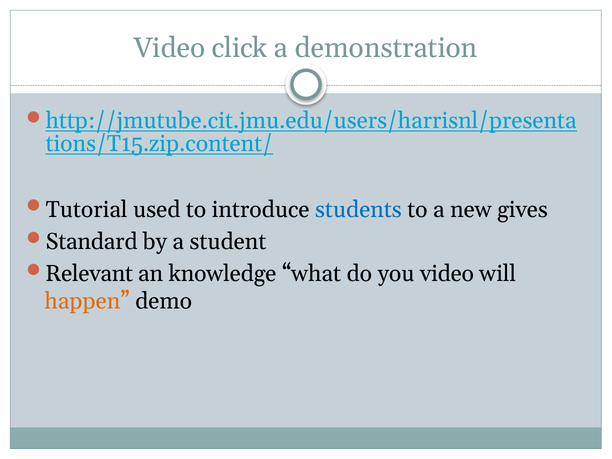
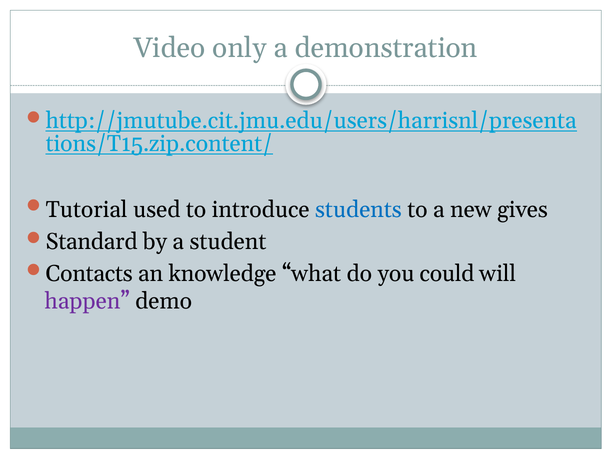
click: click -> only (239, 48)
Relevant: Relevant -> Contacts (89, 274)
you video: video -> could (447, 274)
happen colour: orange -> purple (87, 301)
